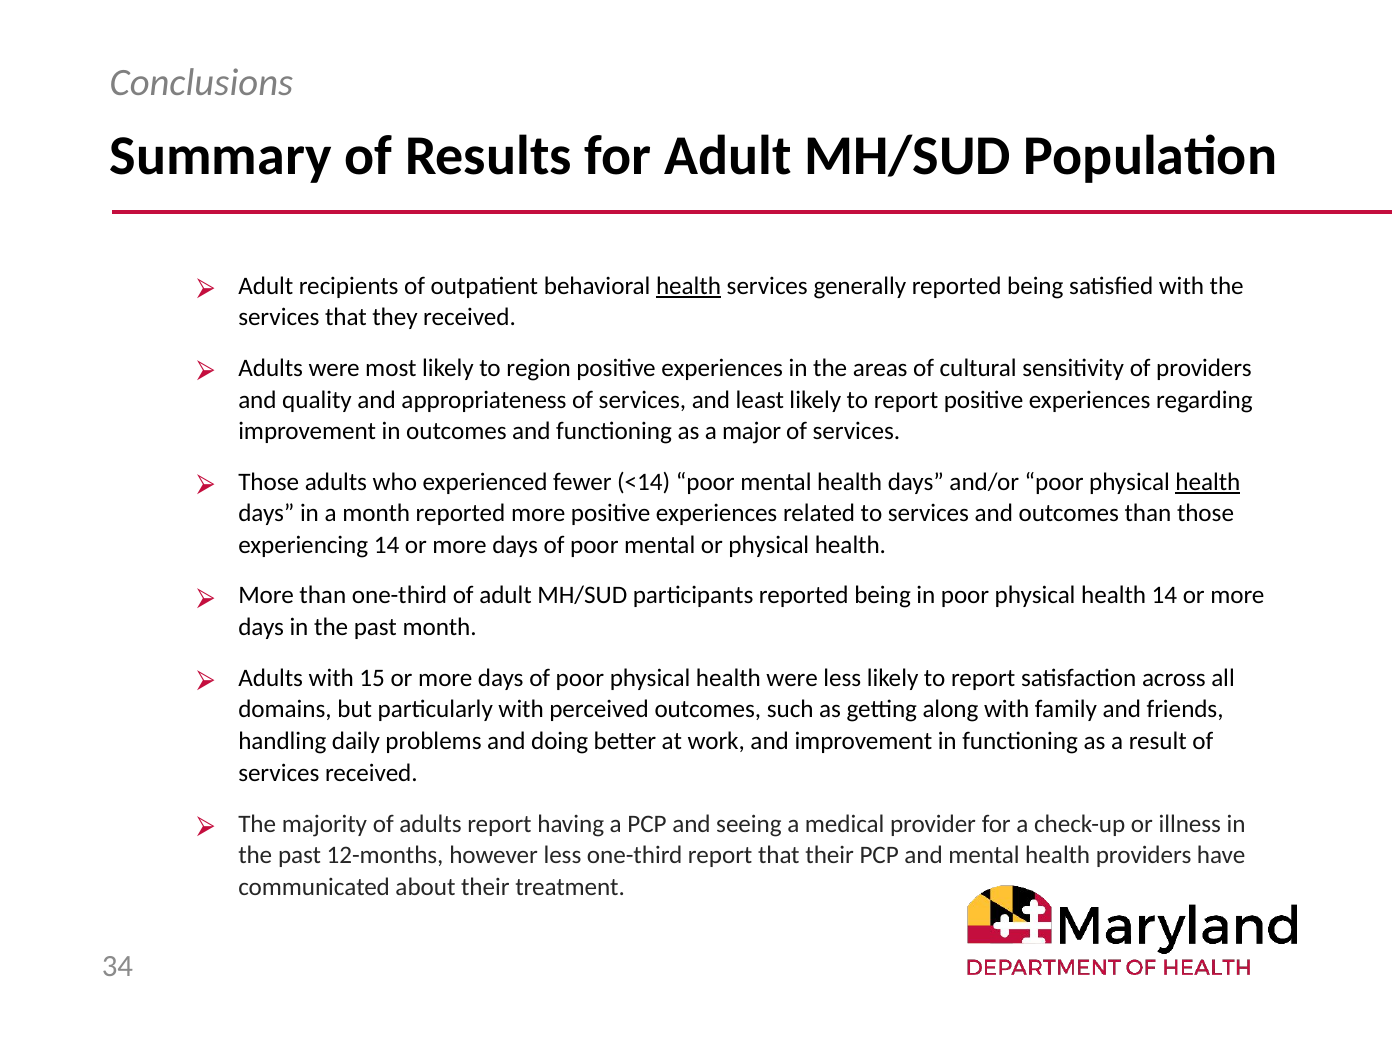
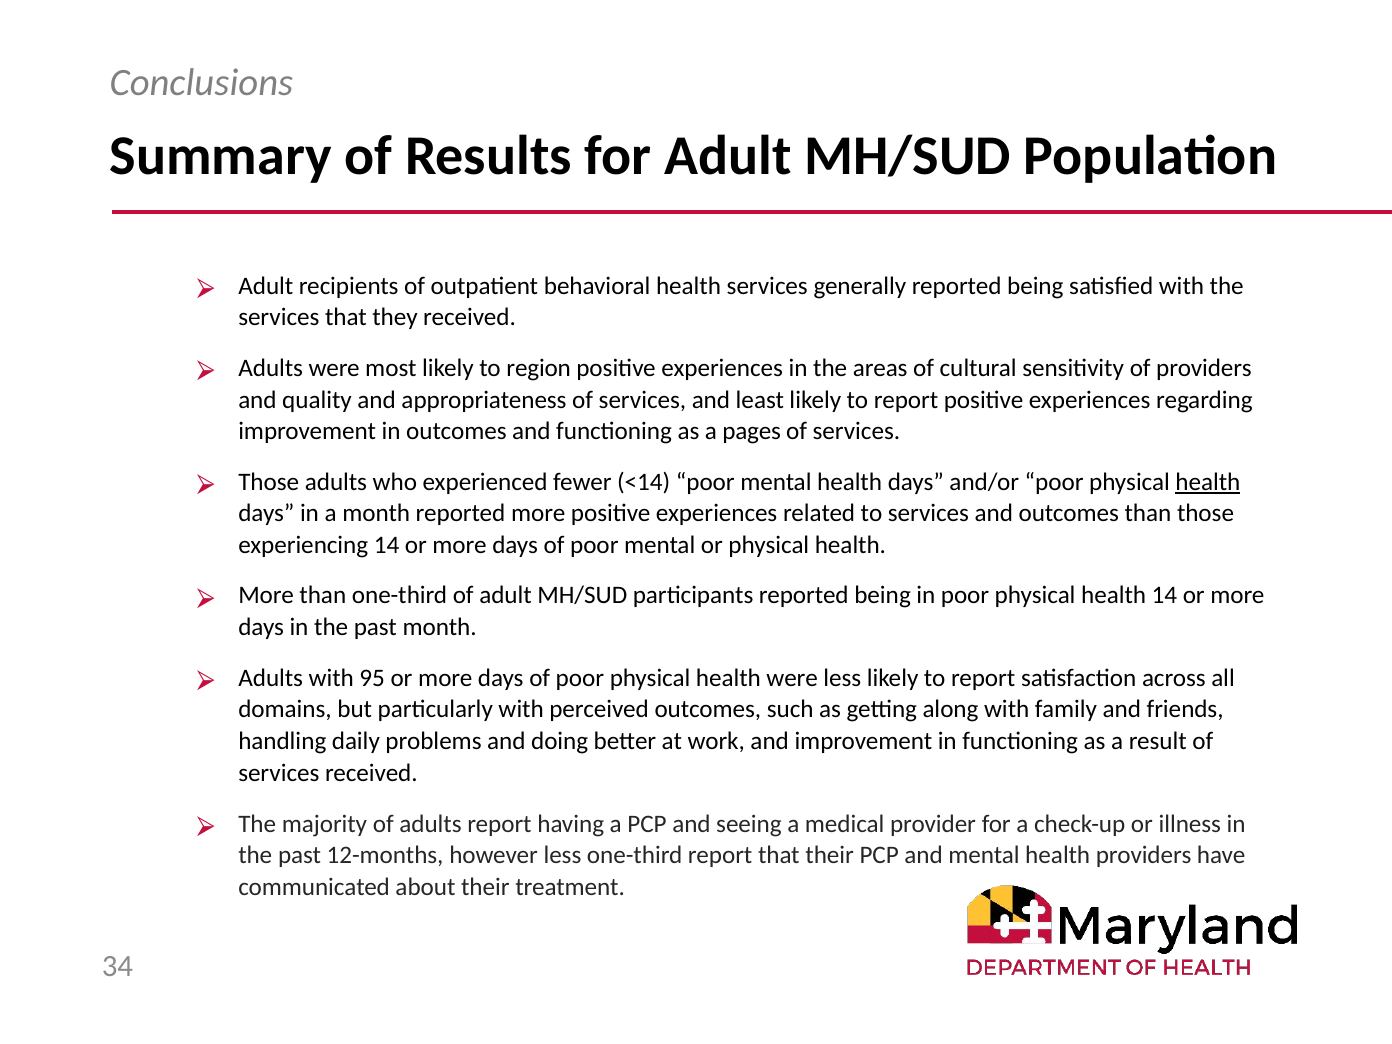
health underline: present -> none (689, 286)
major: major -> pages (752, 431)
15: 15 -> 95 (372, 678)
